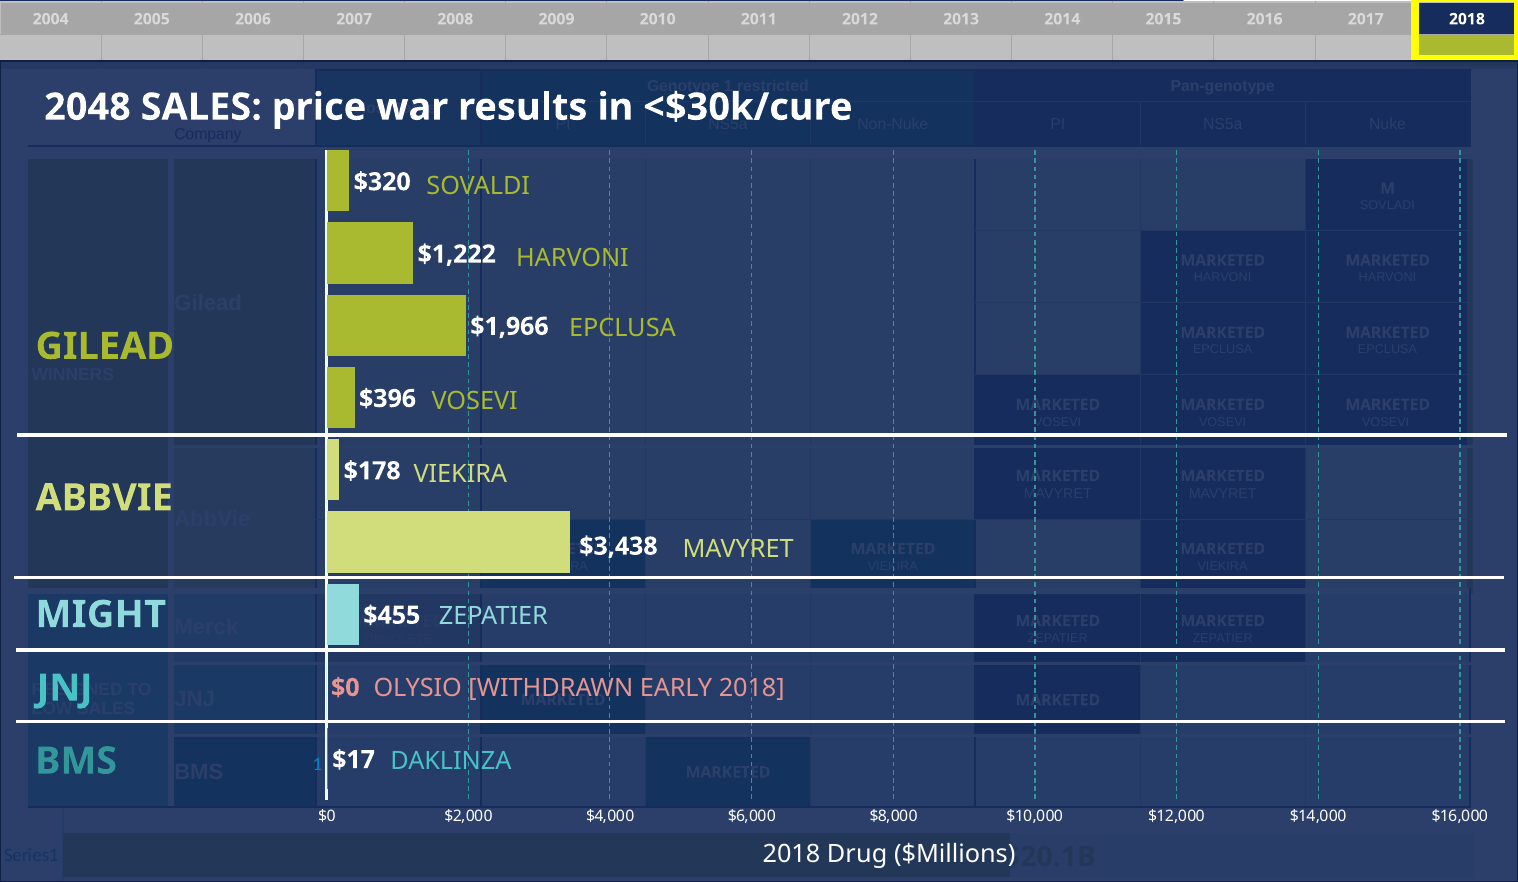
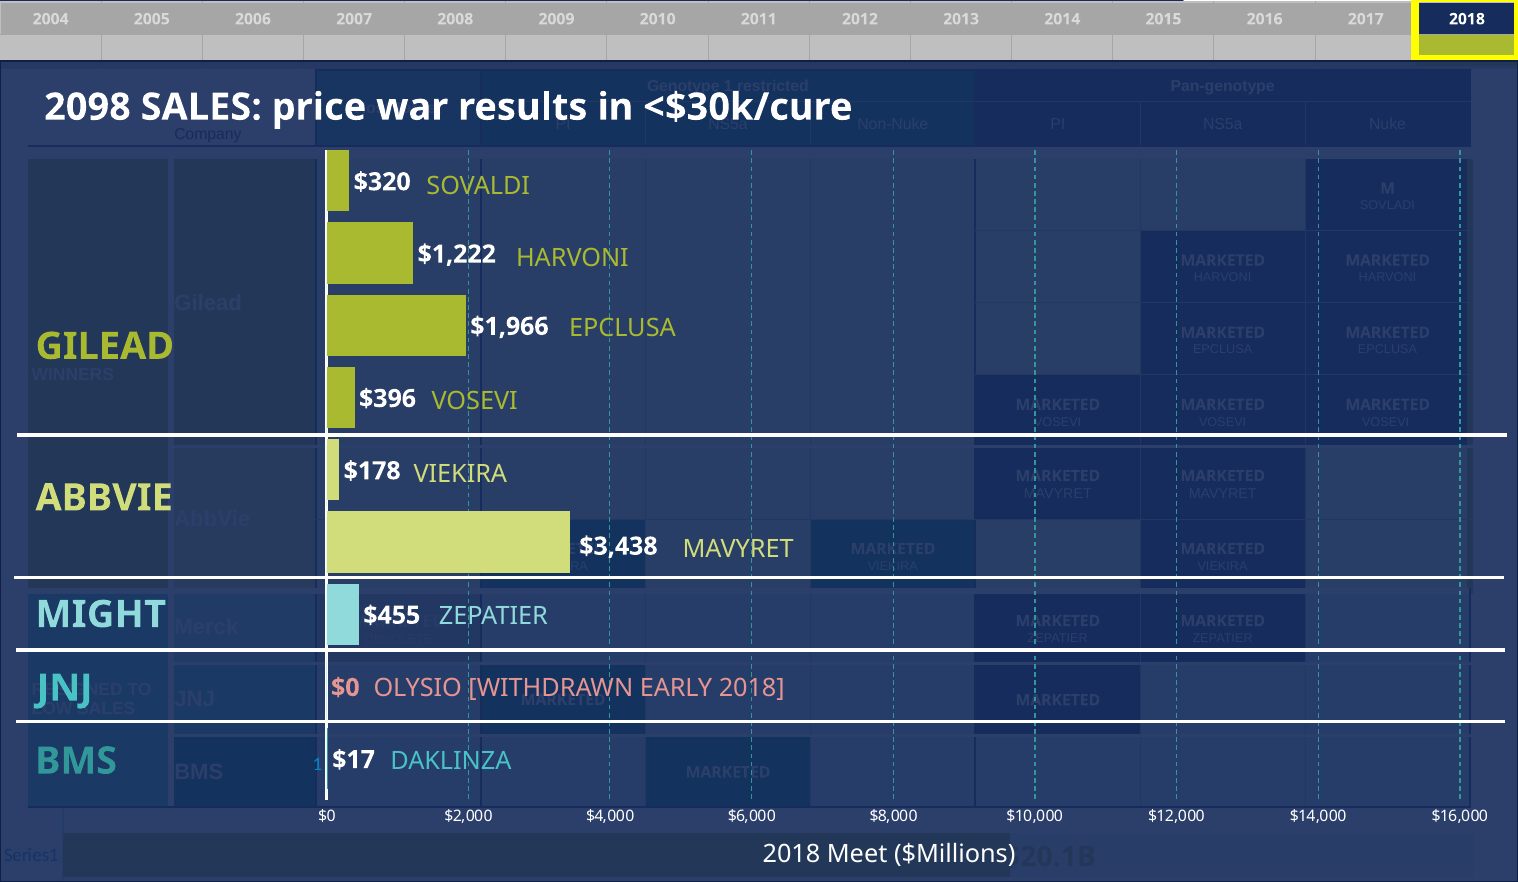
2048: 2048 -> 2098 (87, 107)
Drug: Drug -> Meet (857, 855)
